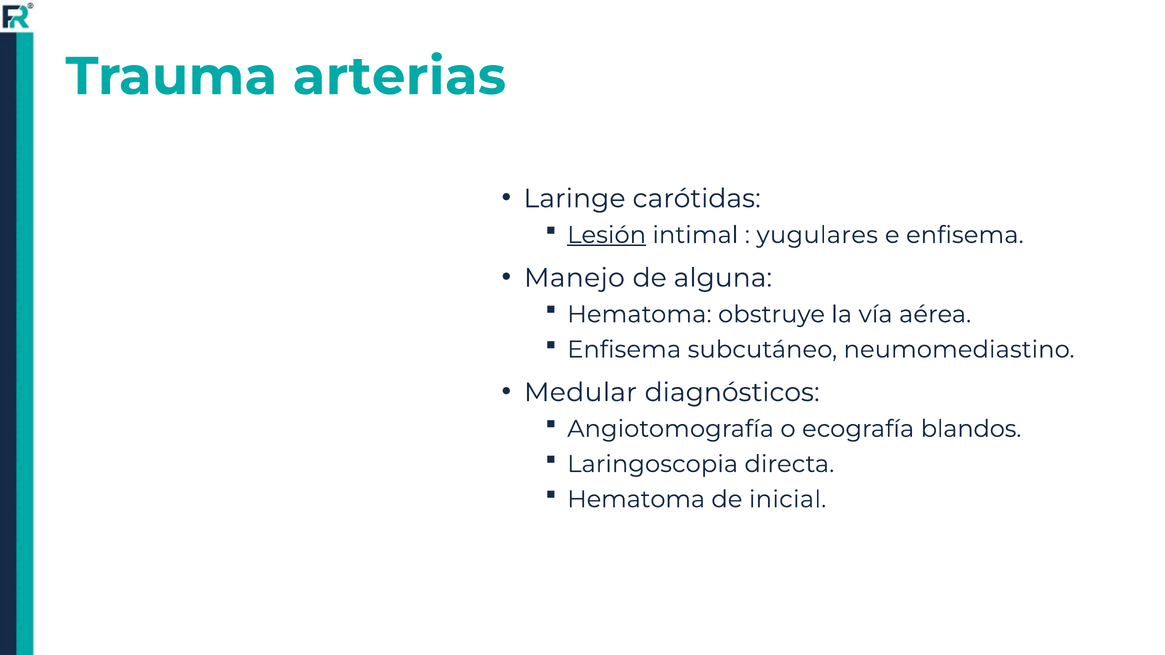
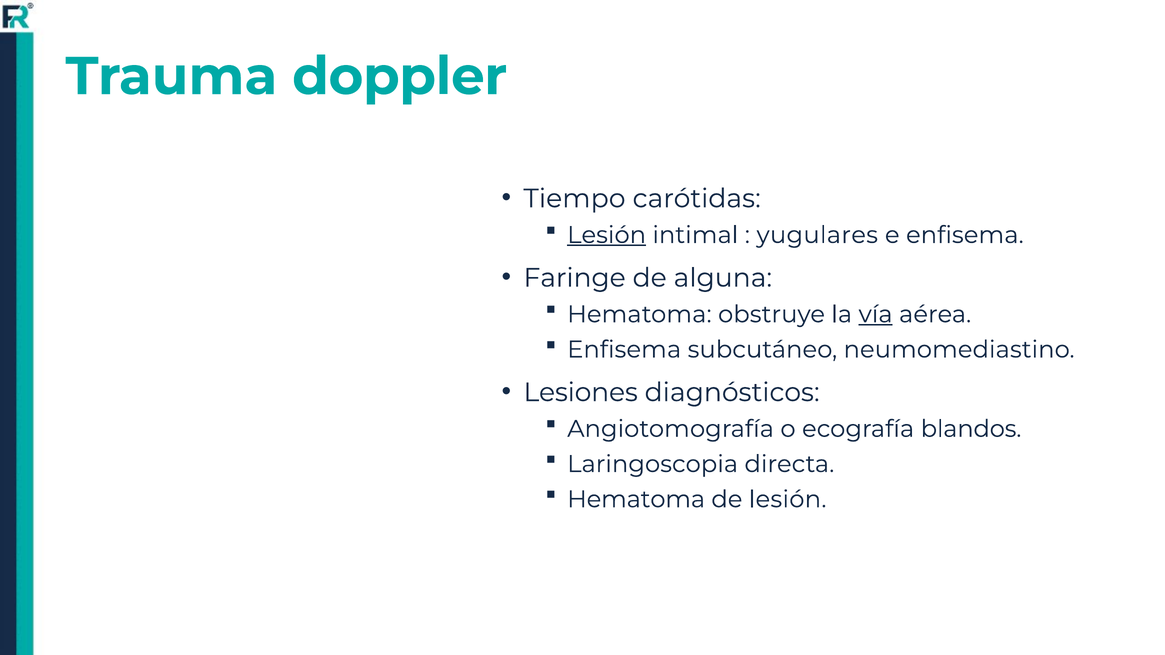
arterias: arterias -> doppler (400, 77)
Laringe: Laringe -> Tiempo (575, 199)
Manejo: Manejo -> Faringe (575, 278)
vía underline: none -> present (876, 314)
Medular: Medular -> Lesiones (581, 393)
de inicial: inicial -> lesión (788, 500)
